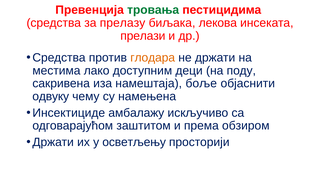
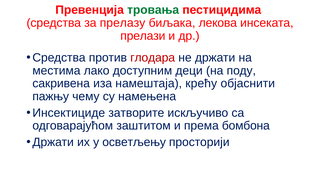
глодара colour: orange -> red (153, 58)
боље: боље -> крећу (201, 84)
одвуку: одвуку -> пажњу (51, 96)
амбалажу: амбалажу -> затворите (136, 113)
обзиром: обзиром -> бомбона (246, 126)
